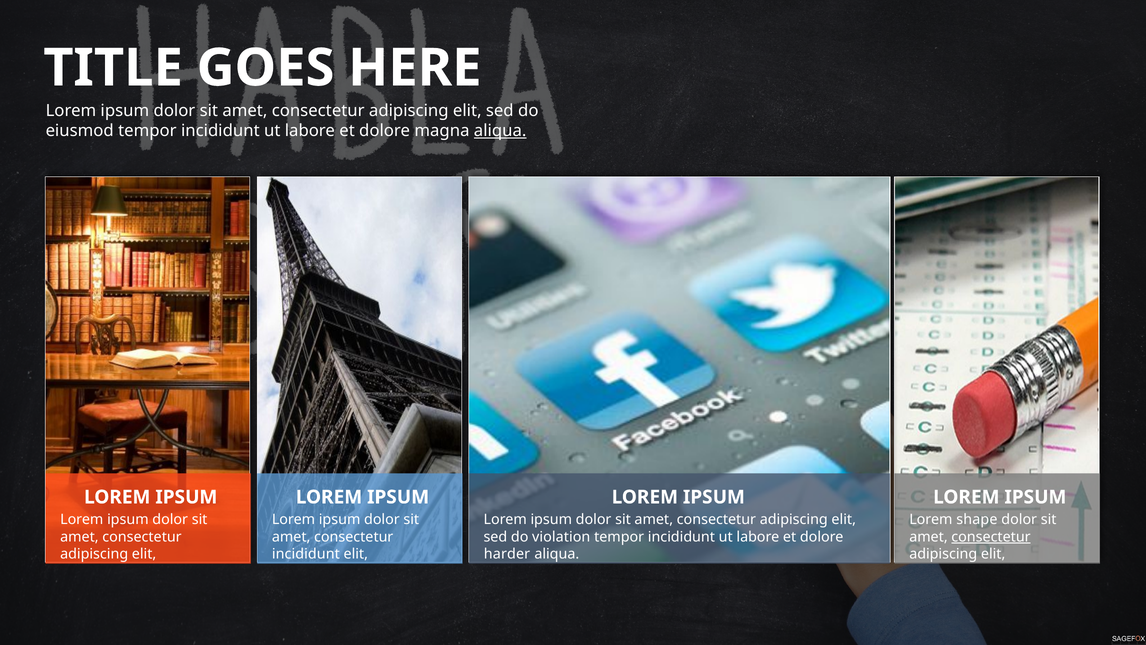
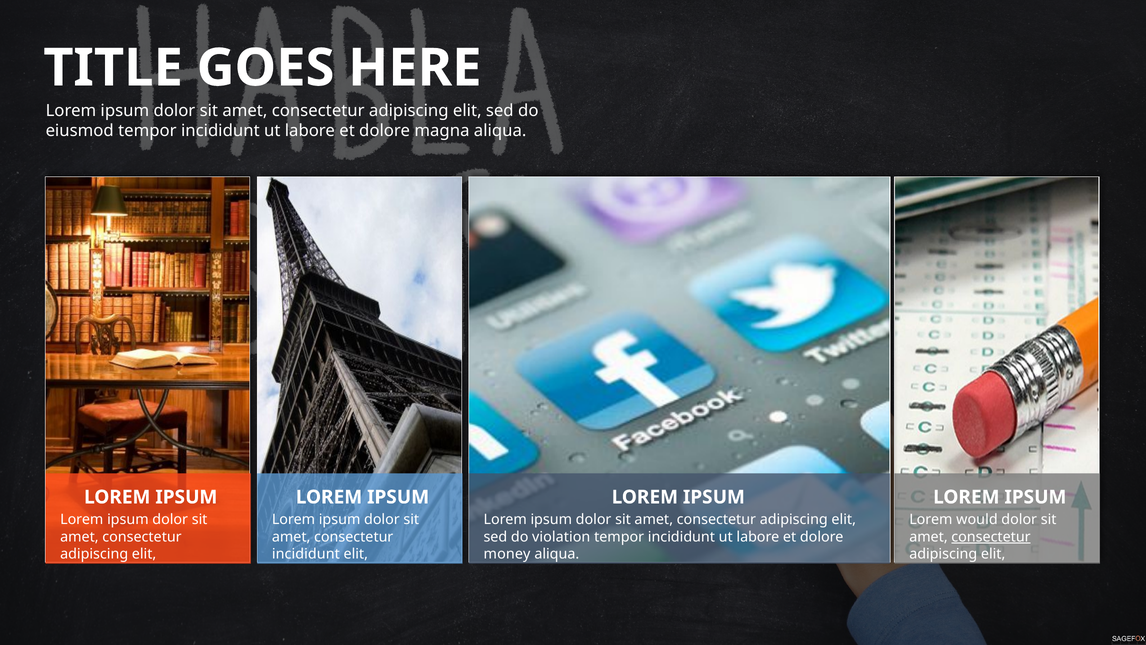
aliqua underline: present -> none (500, 131)
shape: shape -> would (977, 519)
harder: harder -> money (507, 554)
